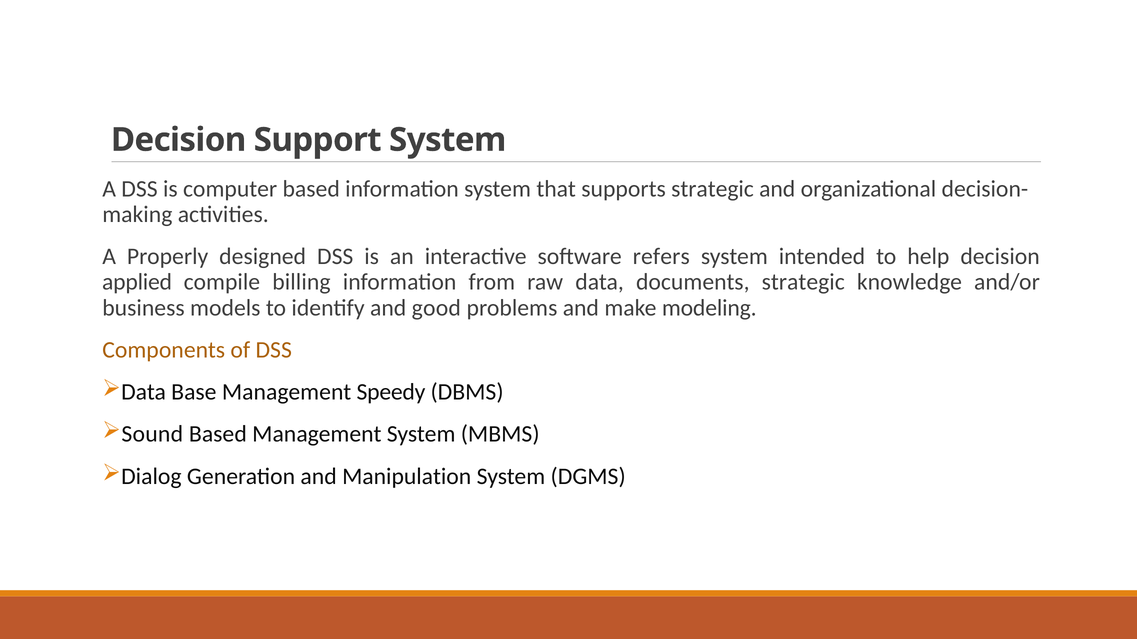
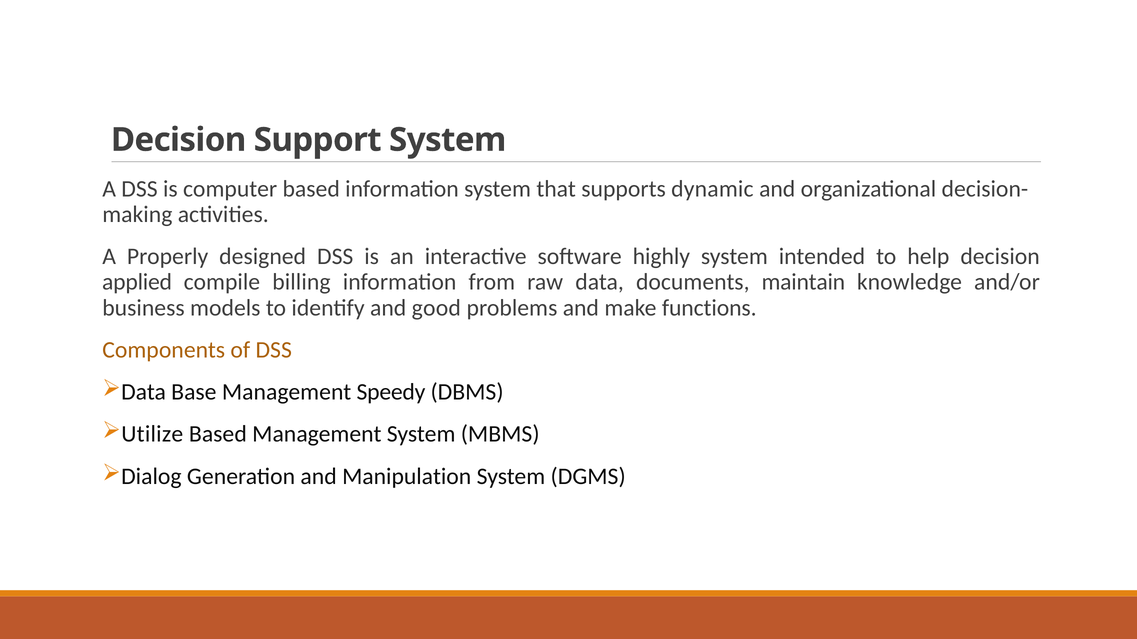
supports strategic: strategic -> dynamic (712, 189)
refers: refers -> highly (661, 257)
documents strategic: strategic -> maintain (803, 282)
modeling: modeling -> functions (709, 308)
Sound: Sound -> Utilize (152, 434)
